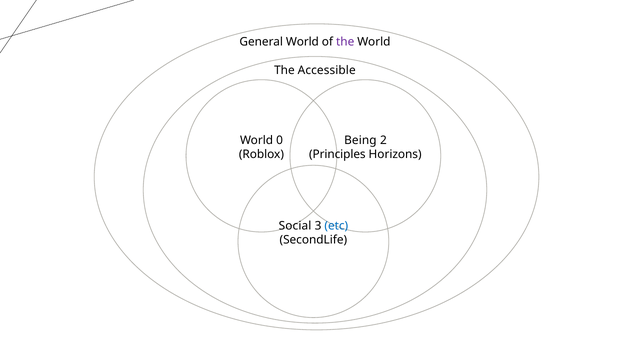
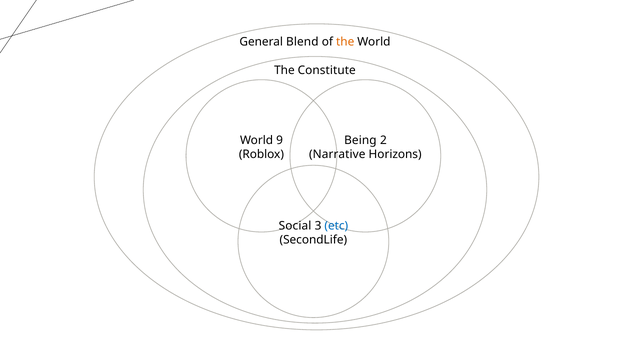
General World: World -> Blend (302, 42)
the colour: purple -> orange (345, 42)
Accessible: Accessible -> Constitute (327, 70)
0: 0 -> 9 (280, 140)
Principles: Principles -> Narrative (337, 155)
